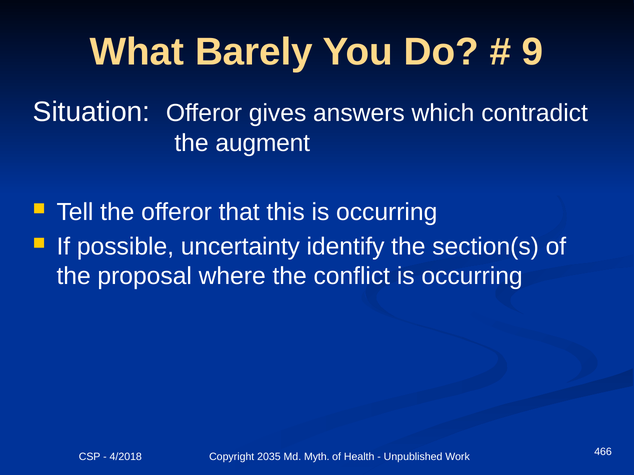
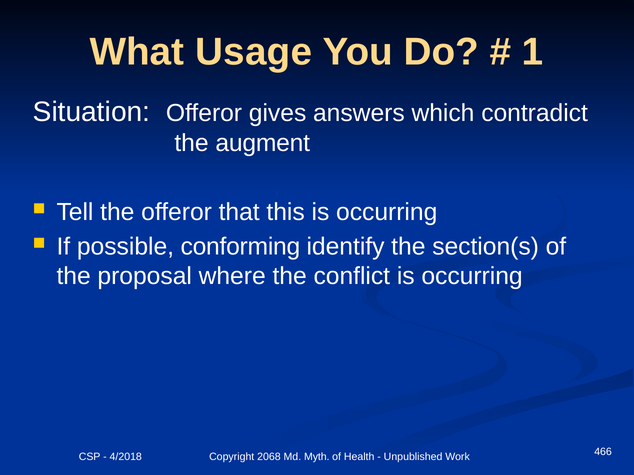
Barely: Barely -> Usage (254, 52)
9: 9 -> 1 (533, 52)
uncertainty: uncertainty -> conforming (240, 247)
2035: 2035 -> 2068 (269, 457)
